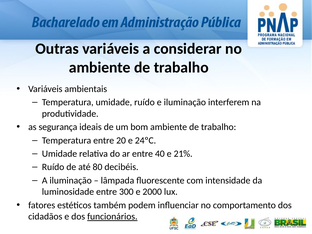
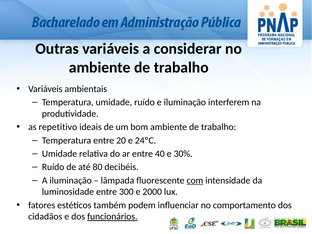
segurança: segurança -> repetitivo (58, 127)
21%: 21% -> 30% (183, 154)
com underline: none -> present (195, 180)
